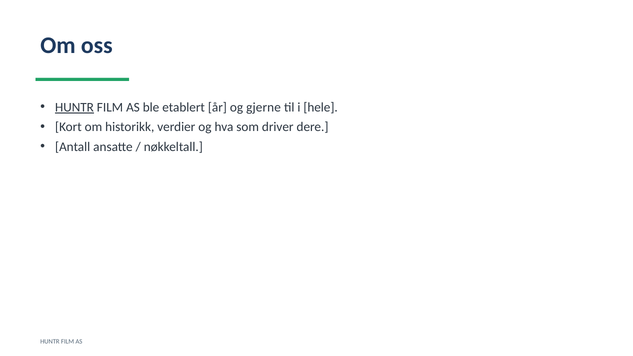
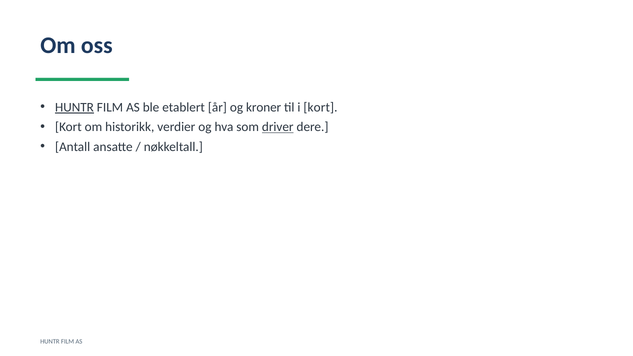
gjerne: gjerne -> kroner (264, 107)
i hele: hele -> kort (321, 107)
driver underline: none -> present (278, 127)
